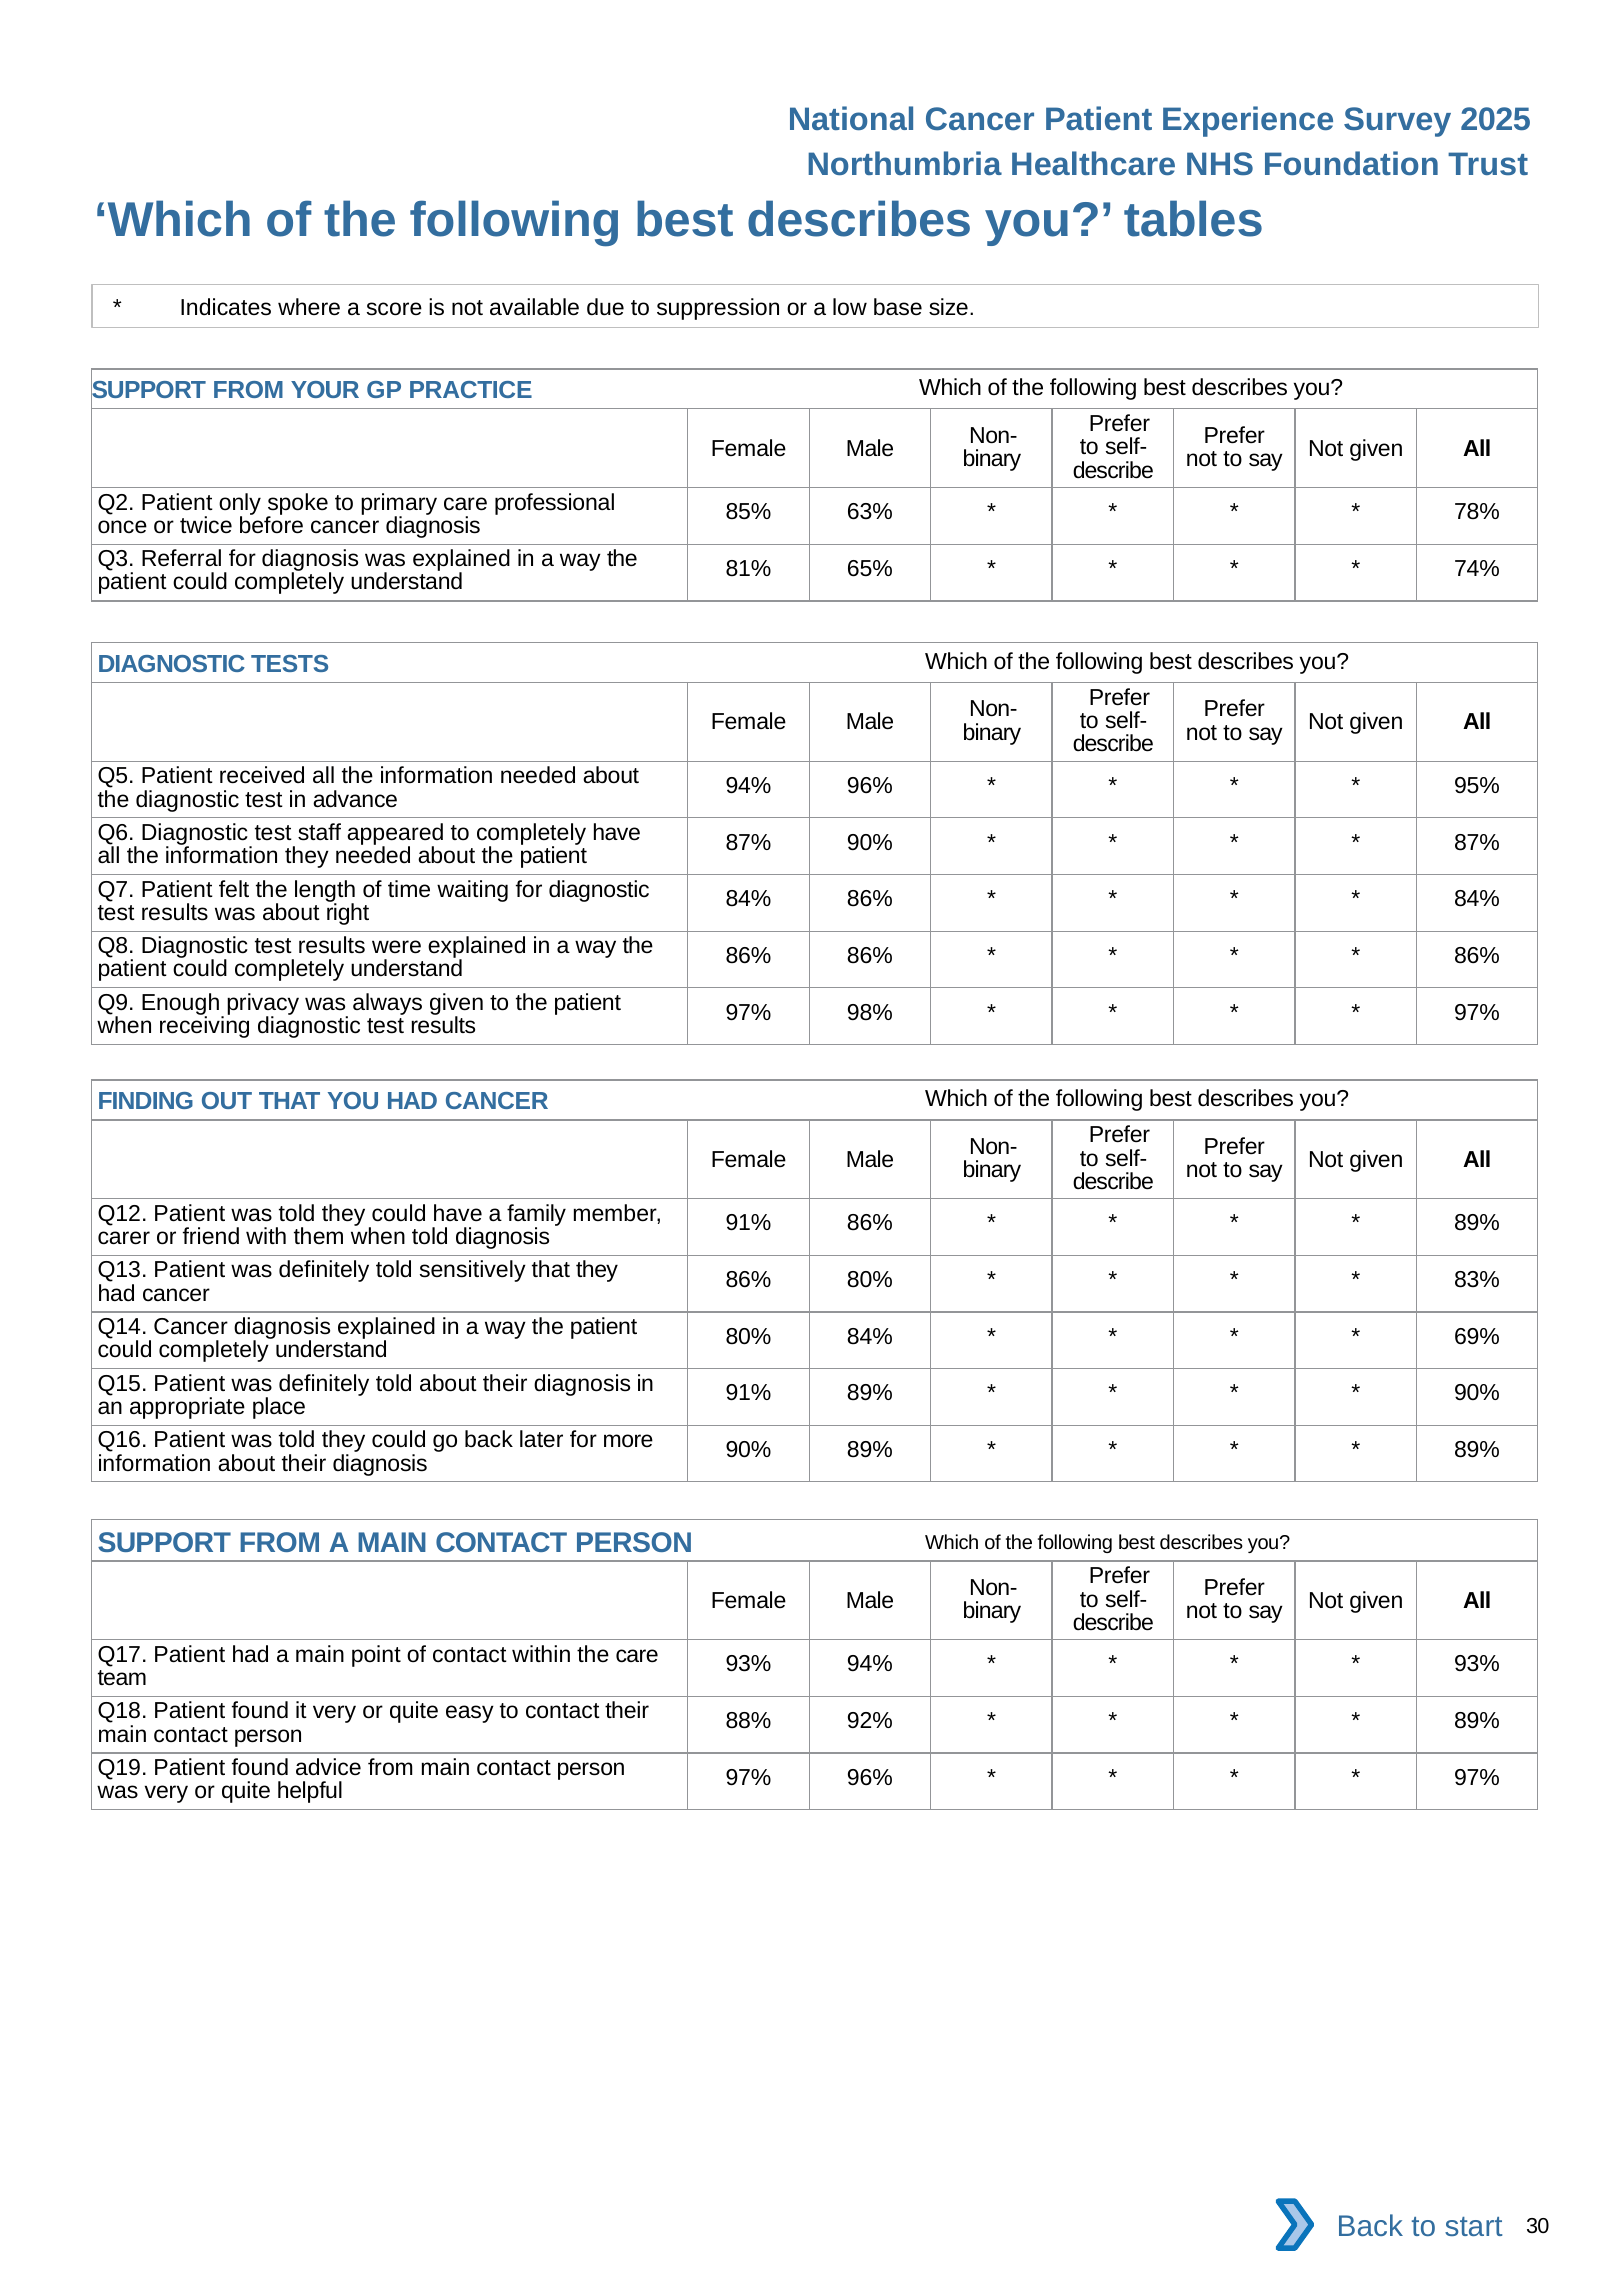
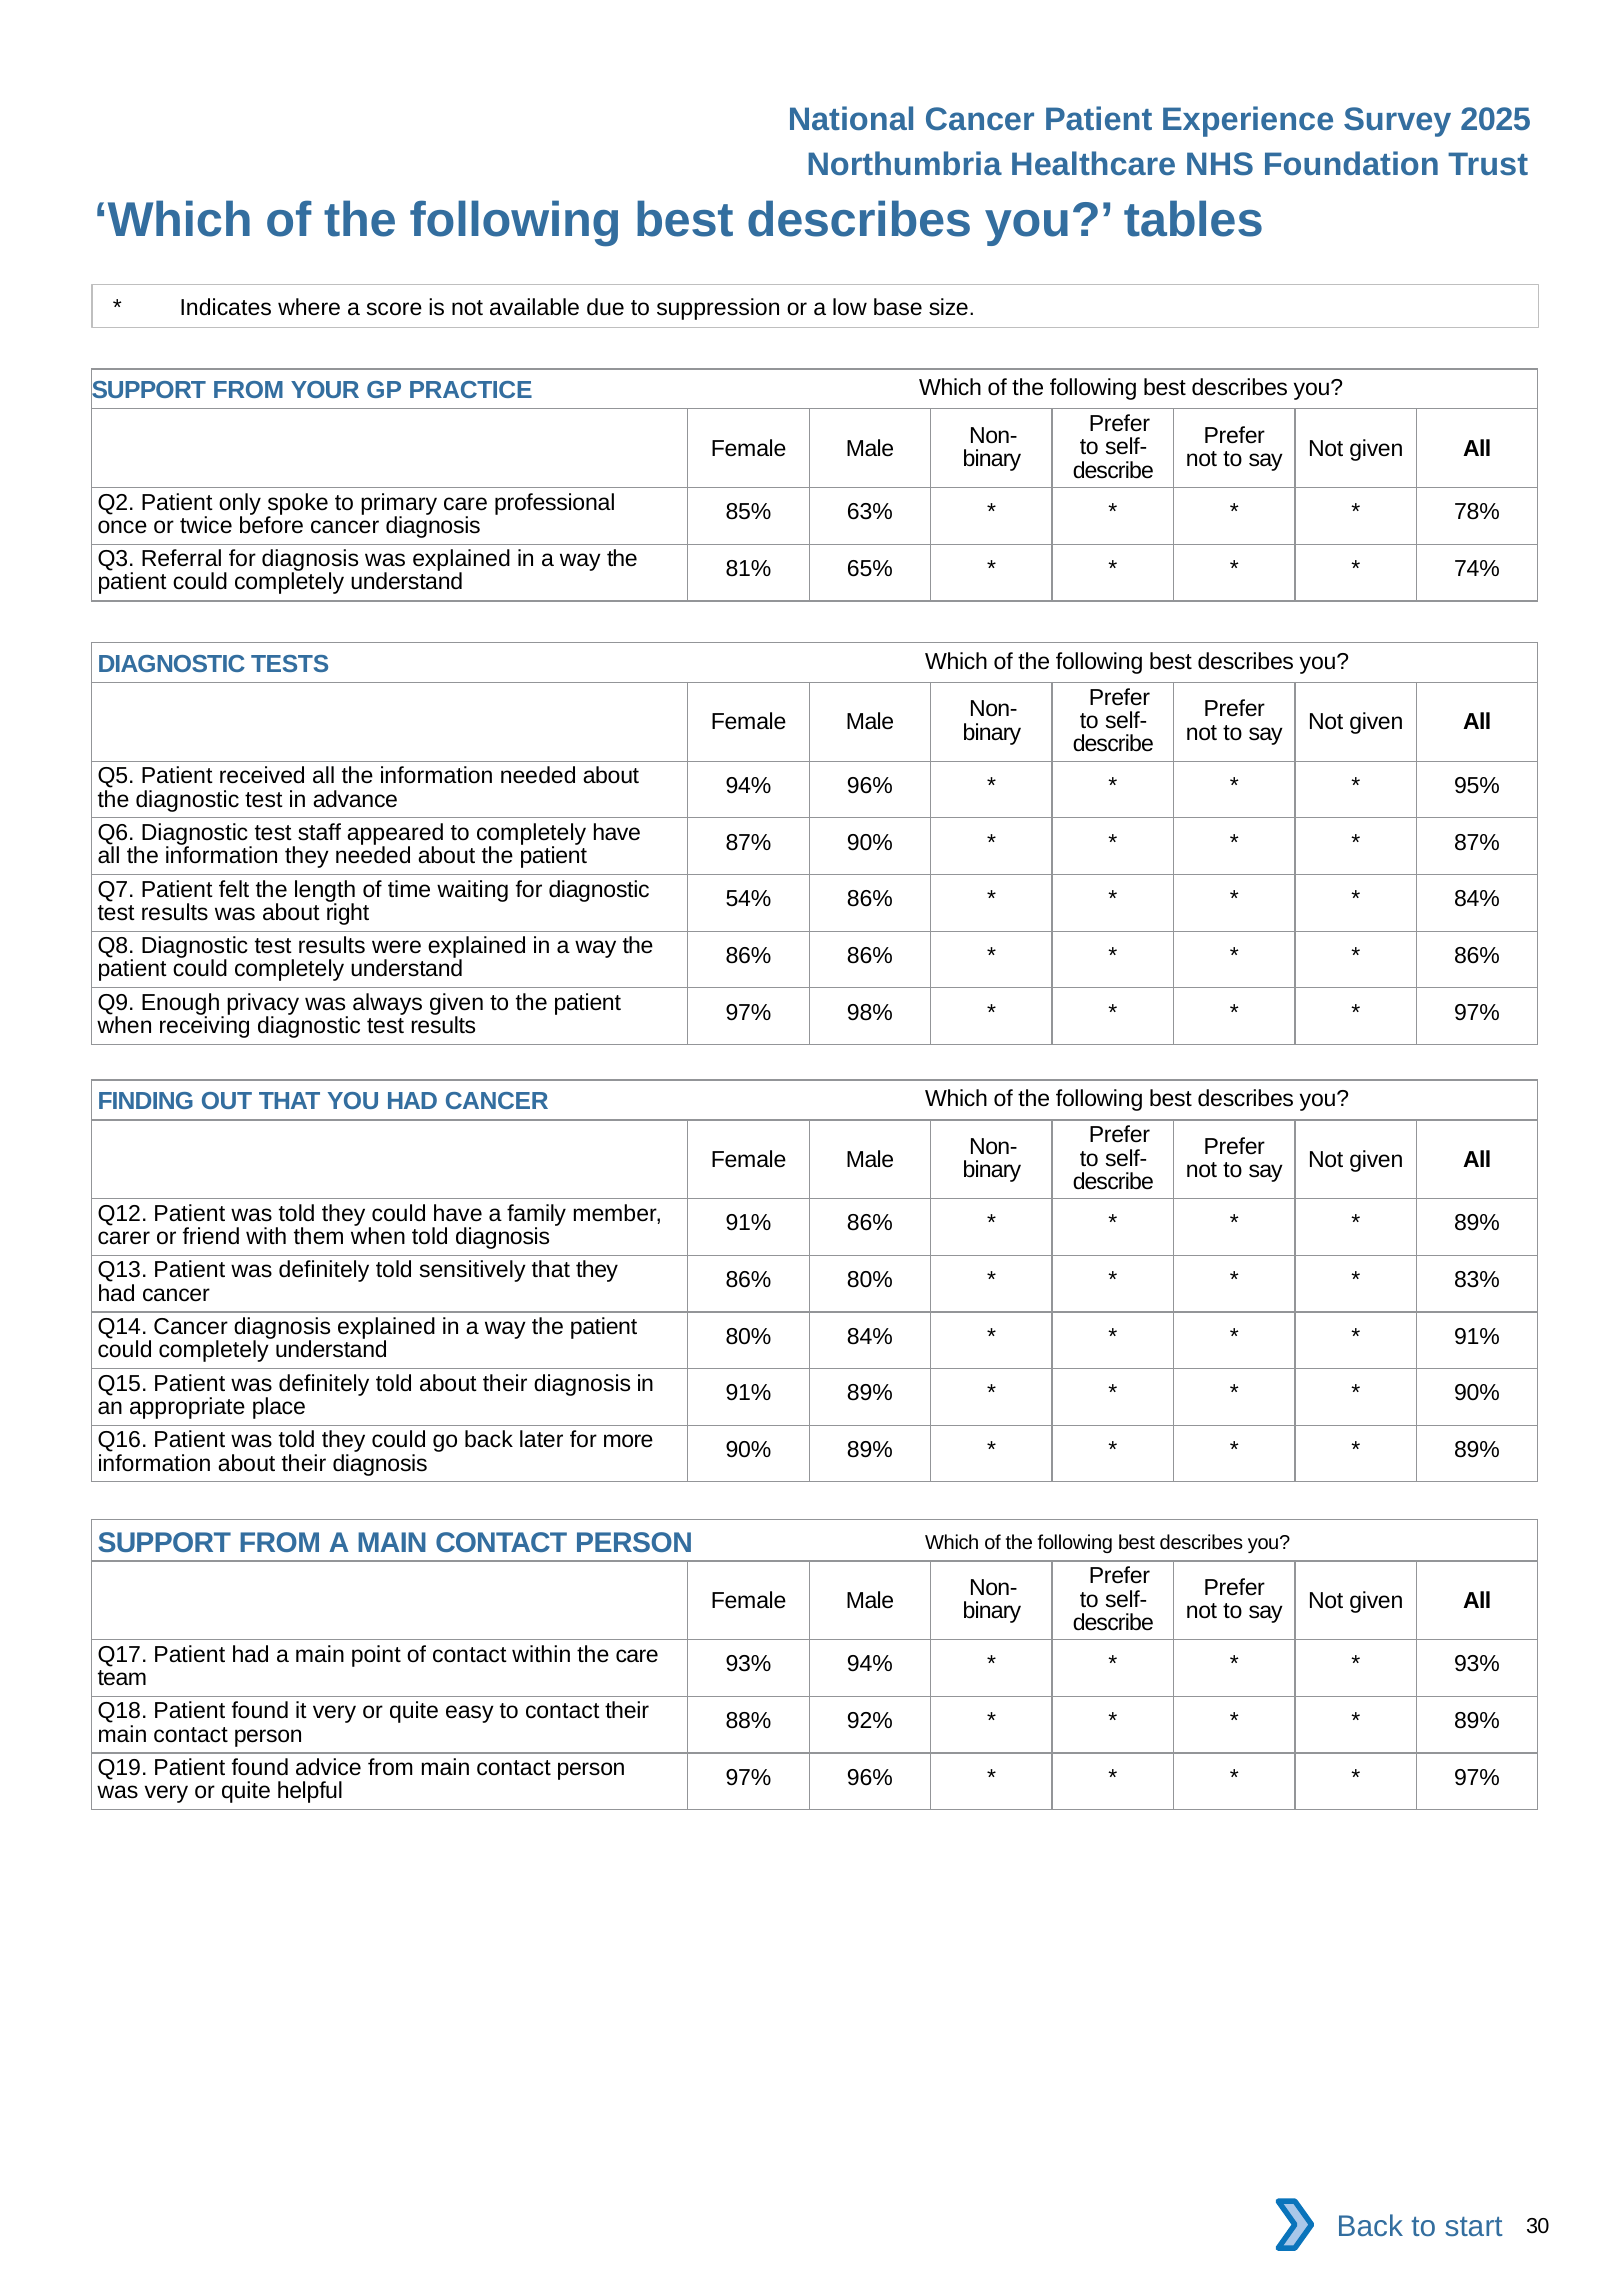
84%: 84% -> 54% (748, 899)
69%: 69% -> 91% (1477, 1336)
